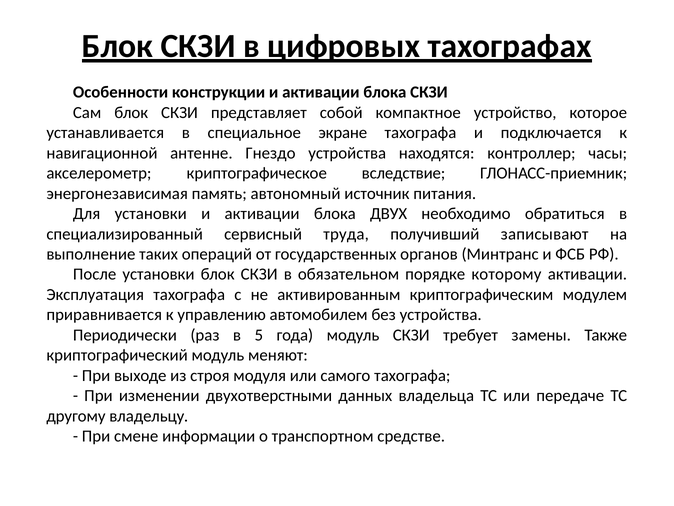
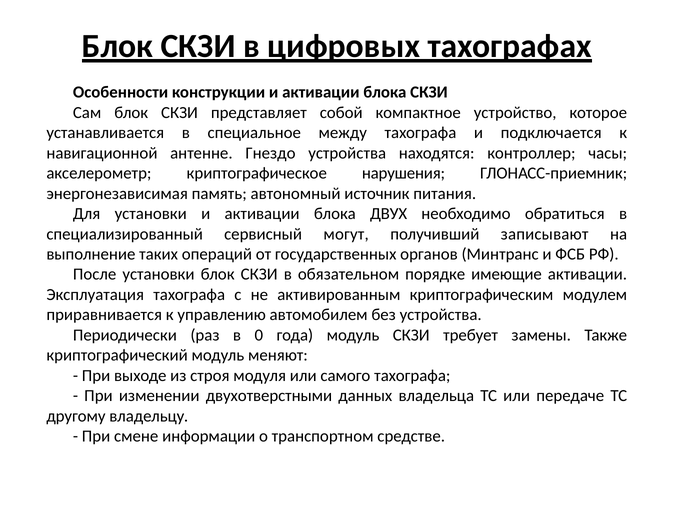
экране: экране -> между (343, 133)
вследствие: вследствие -> нарушения (403, 173)
труда: труда -> могут (346, 234)
которому: которому -> имеющие (507, 274)
5: 5 -> 0 (259, 335)
